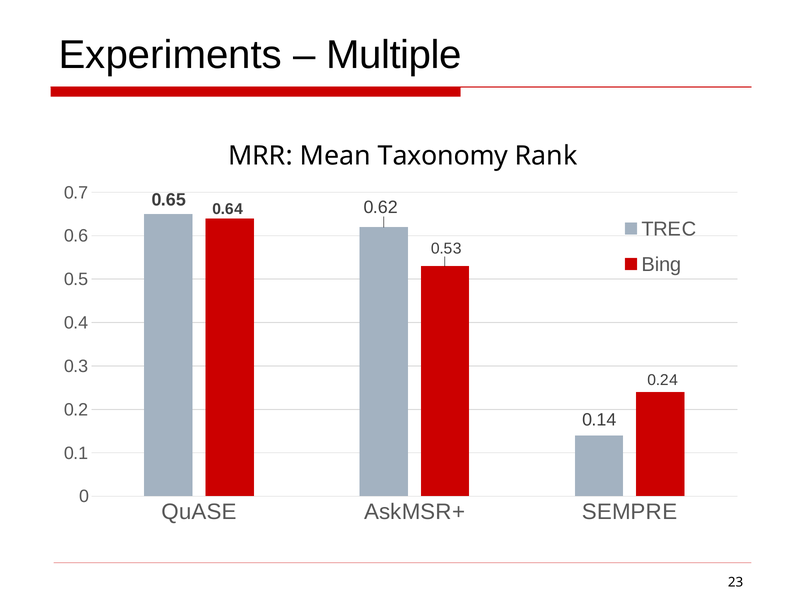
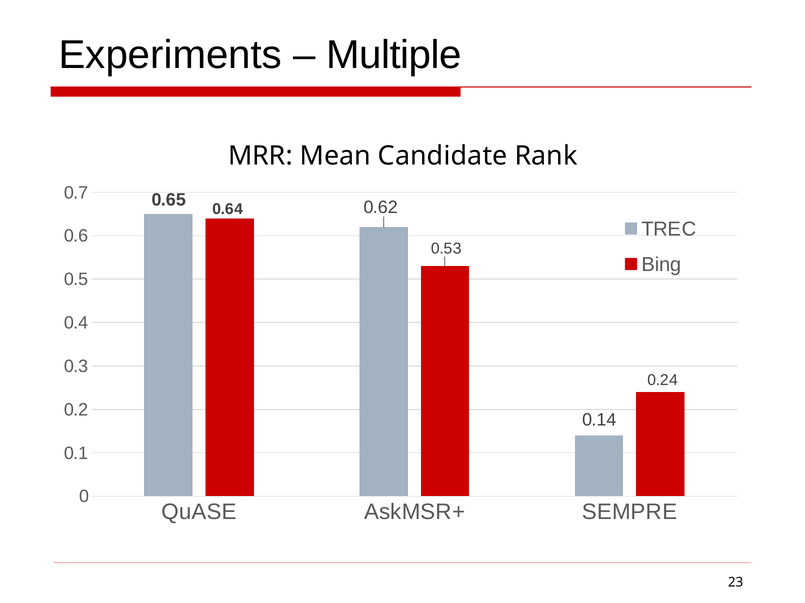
Taxonomy: Taxonomy -> Candidate (443, 156)
